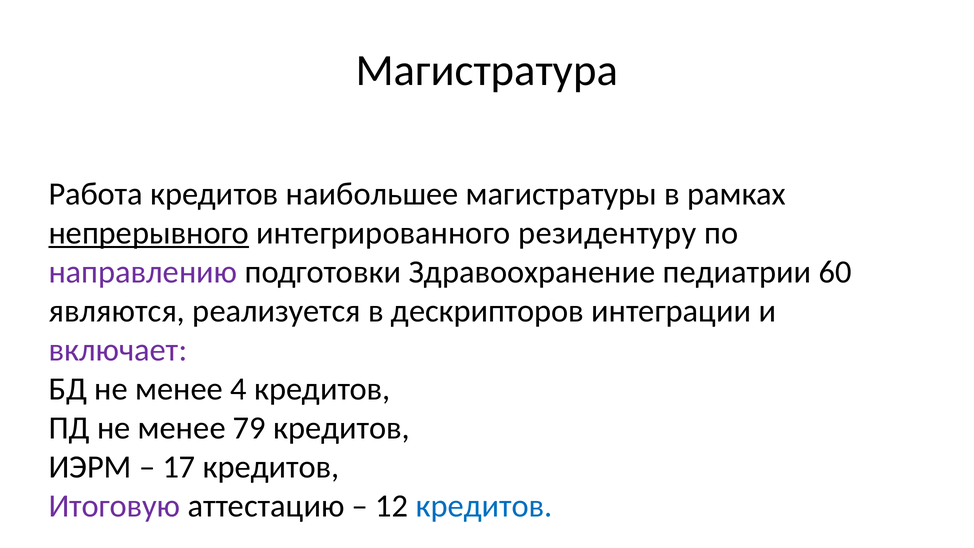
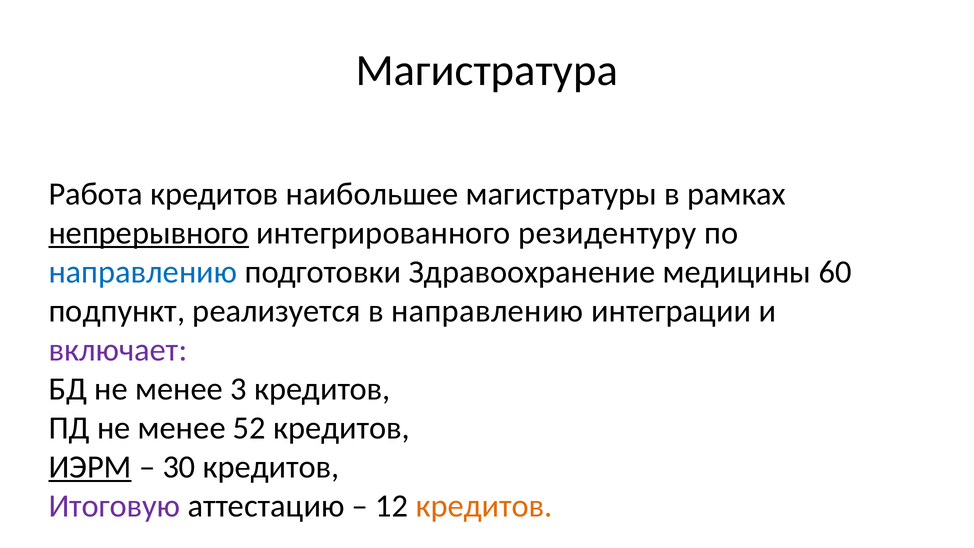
направлению colour: purple -> blue (143, 272)
педиатрии: педиатрии -> медицины (737, 272)
являются: являются -> подпункт (117, 311)
в дескрипторов: дескрипторов -> направлению (487, 311)
4: 4 -> 3 (239, 389)
79: 79 -> 52 (249, 428)
ИЭРМ underline: none -> present (90, 467)
17: 17 -> 30 (179, 467)
кредитов colour: blue -> orange (484, 506)
